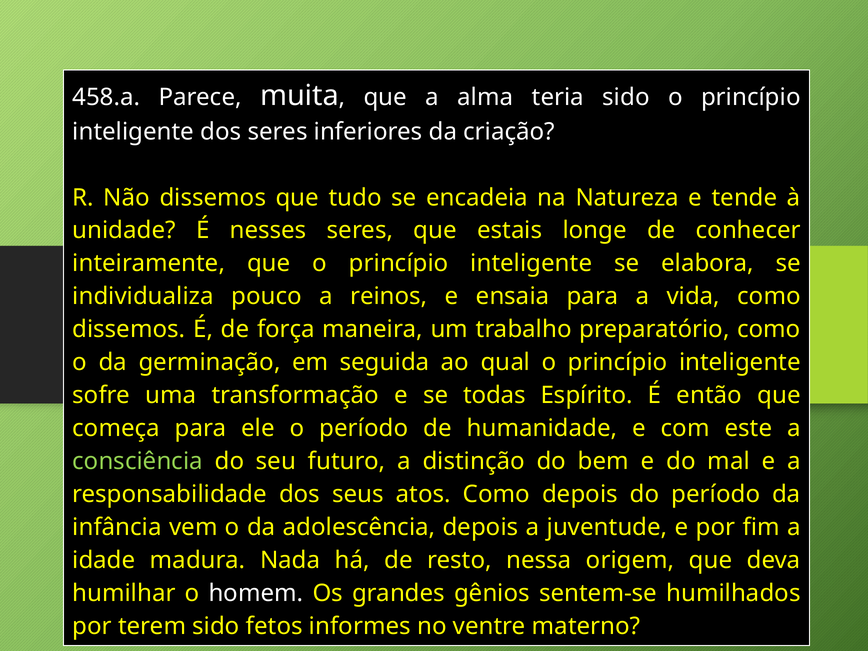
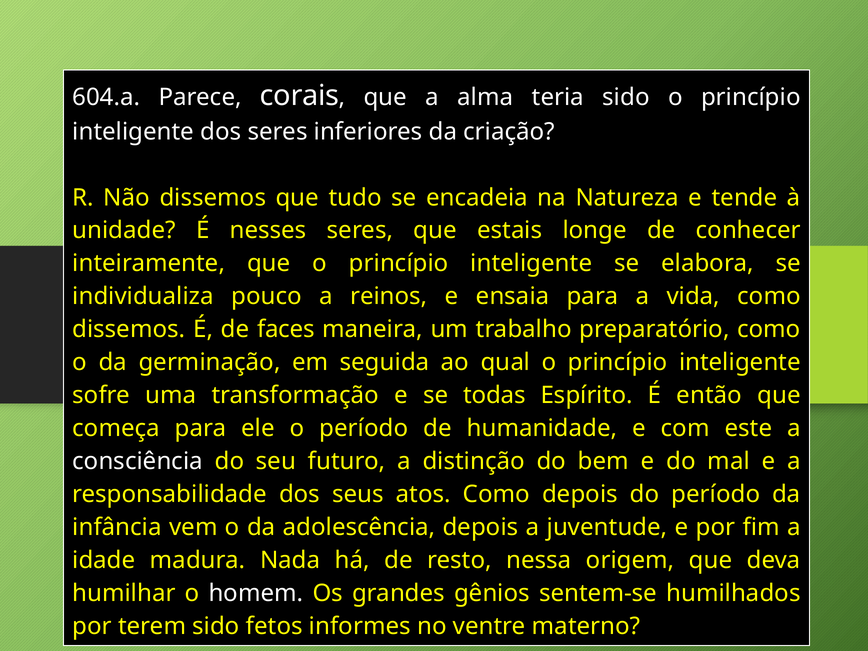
458.a: 458.a -> 604.a (106, 97)
muita: muita -> corais (300, 96)
força: força -> faces (286, 329)
consciência colour: light green -> white (138, 461)
